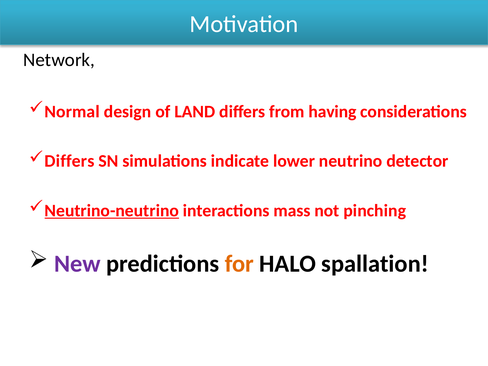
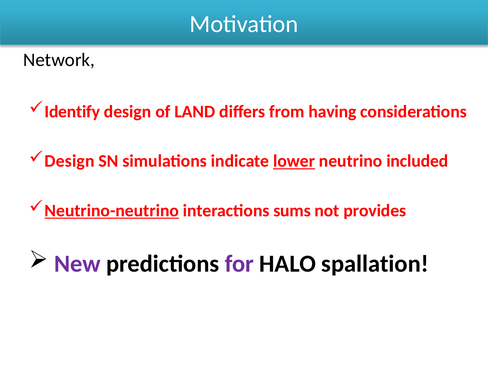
Normal: Normal -> Identify (72, 112)
Differs: Differs -> Design (70, 161)
lower underline: none -> present (294, 161)
detector: detector -> included (417, 161)
mass: mass -> sums (292, 211)
pinching: pinching -> provides (375, 211)
for colour: orange -> purple (239, 264)
